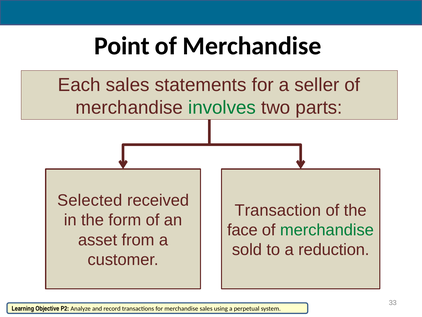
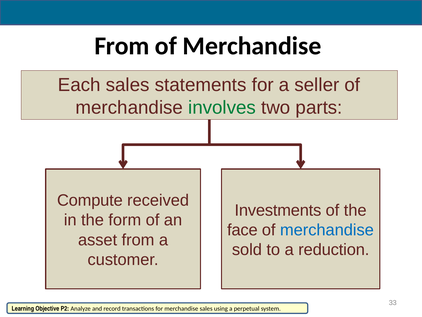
Point: Point -> From (122, 46)
Selected: Selected -> Compute (90, 200)
Transaction: Transaction -> Investments (278, 210)
merchandise colour: green -> blue (327, 230)
